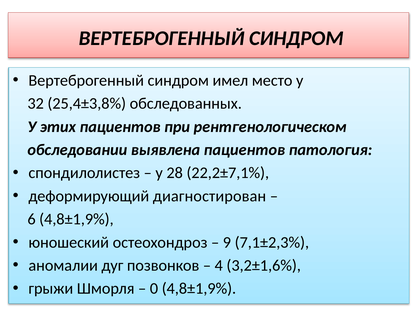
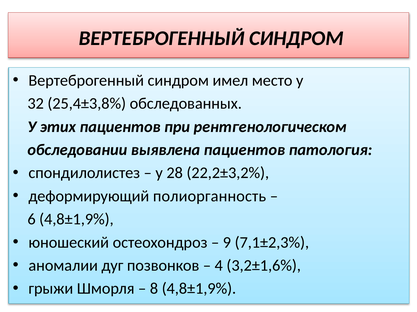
22,2±7,1%: 22,2±7,1% -> 22,2±3,2% (228, 173)
диагностирован: диагностирован -> полиорганность (210, 197)
0: 0 -> 8 (154, 289)
